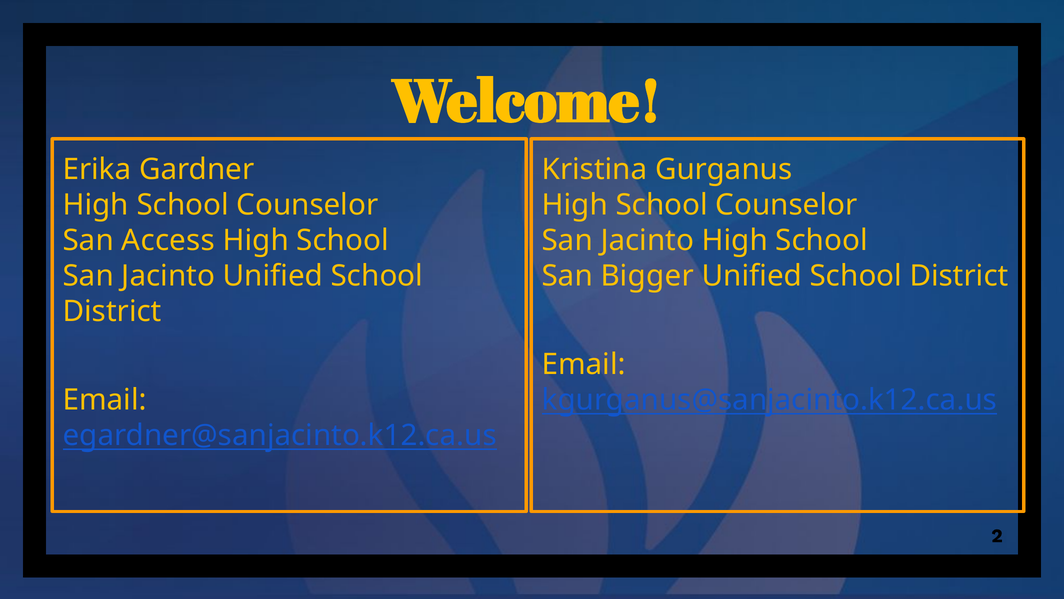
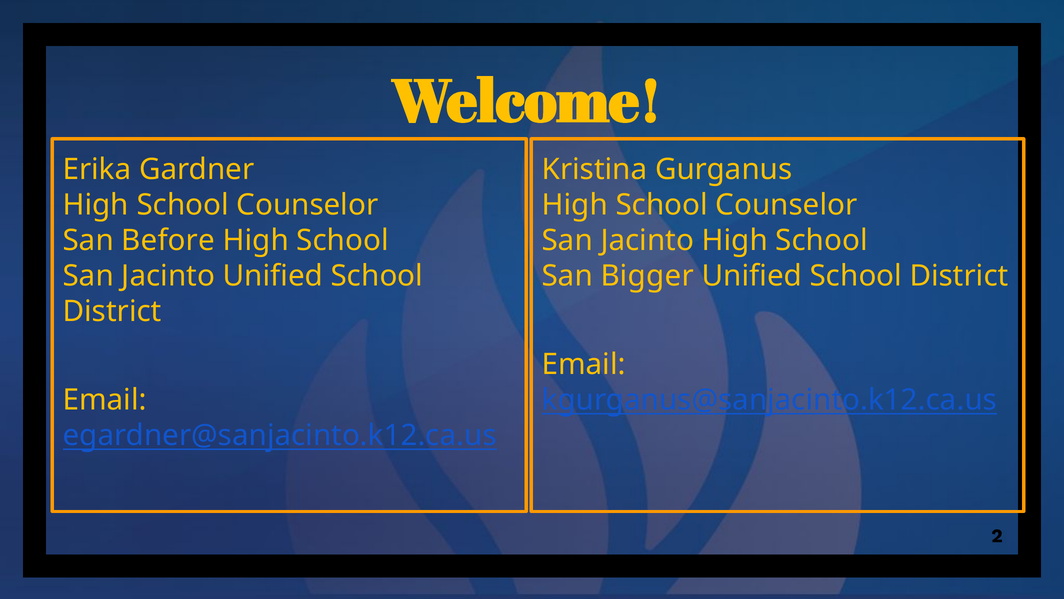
Access: Access -> Before (168, 240)
